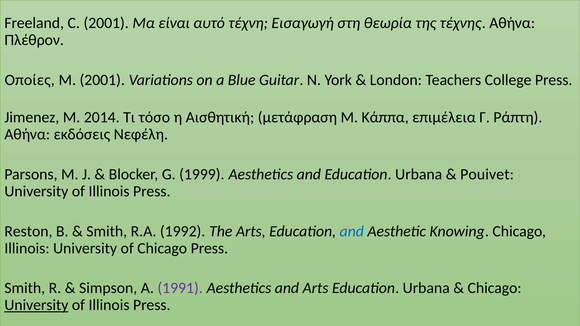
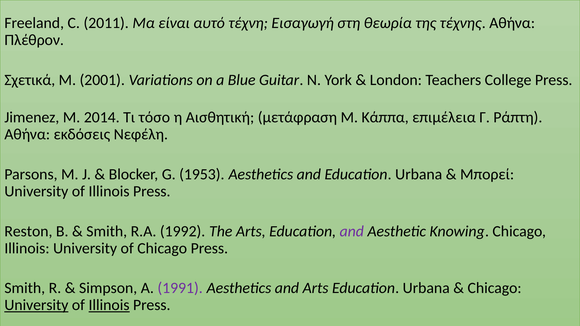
C 2001: 2001 -> 2011 (106, 23)
Οποίες: Οποίες -> Σχετικά (30, 80)
1999: 1999 -> 1953 (202, 174)
Pouivet: Pouivet -> Μπορεί (487, 174)
and colour: blue -> purple (352, 231)
Illinois underline: none -> present (109, 305)
